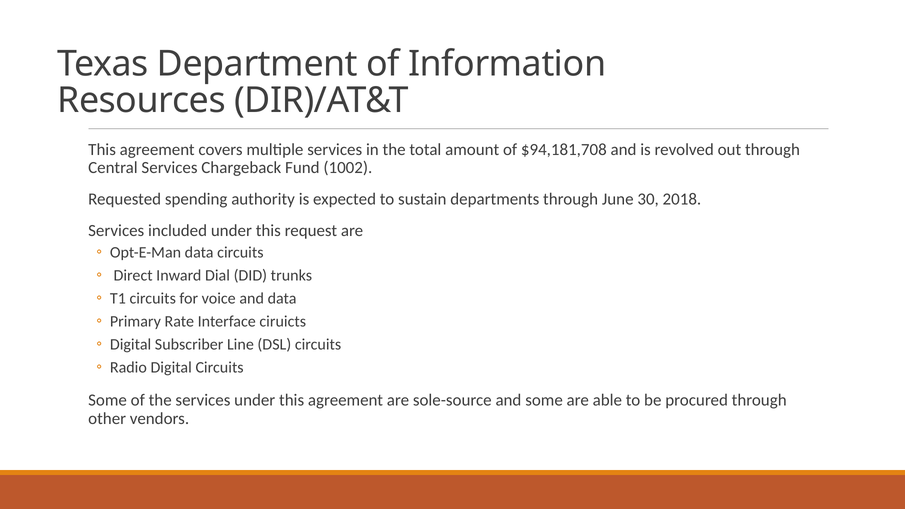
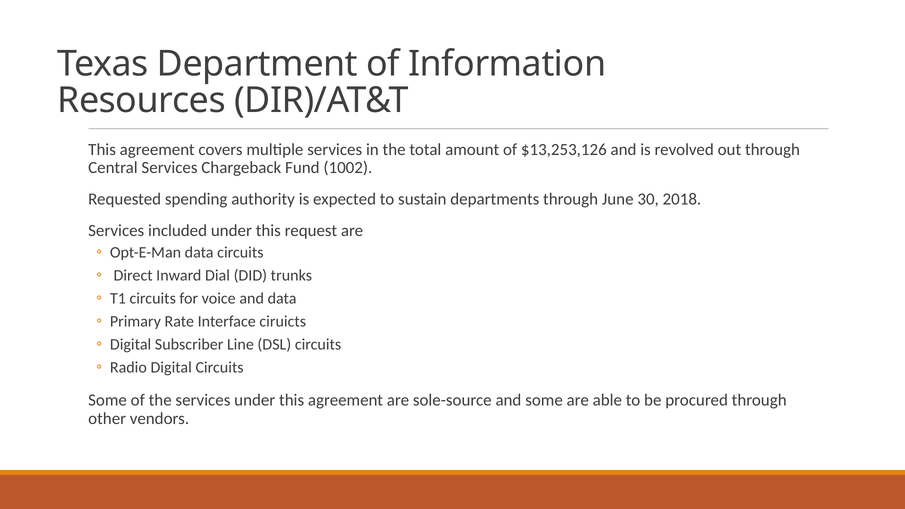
$94,181,708: $94,181,708 -> $13,253,126 (564, 149)
